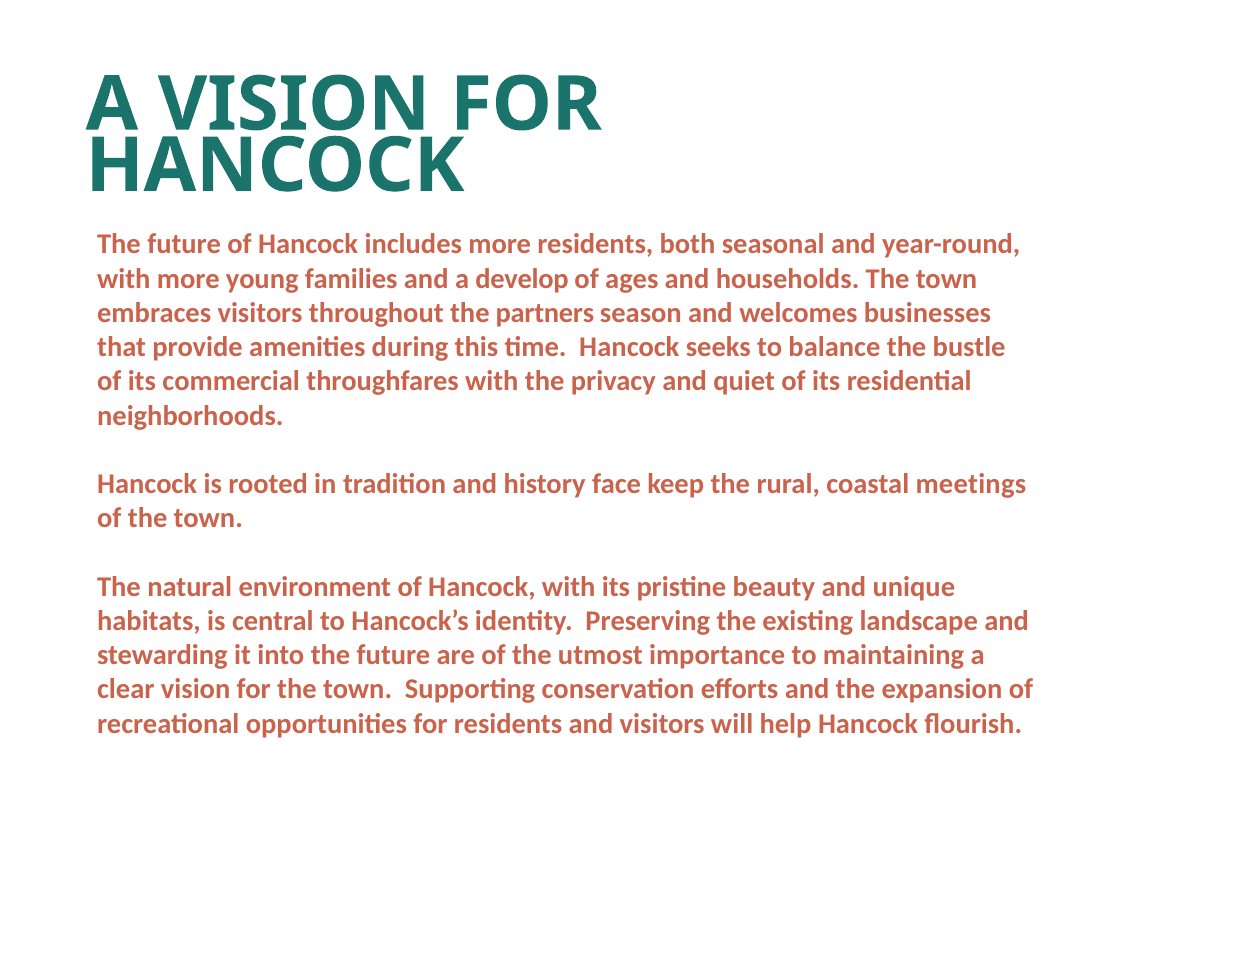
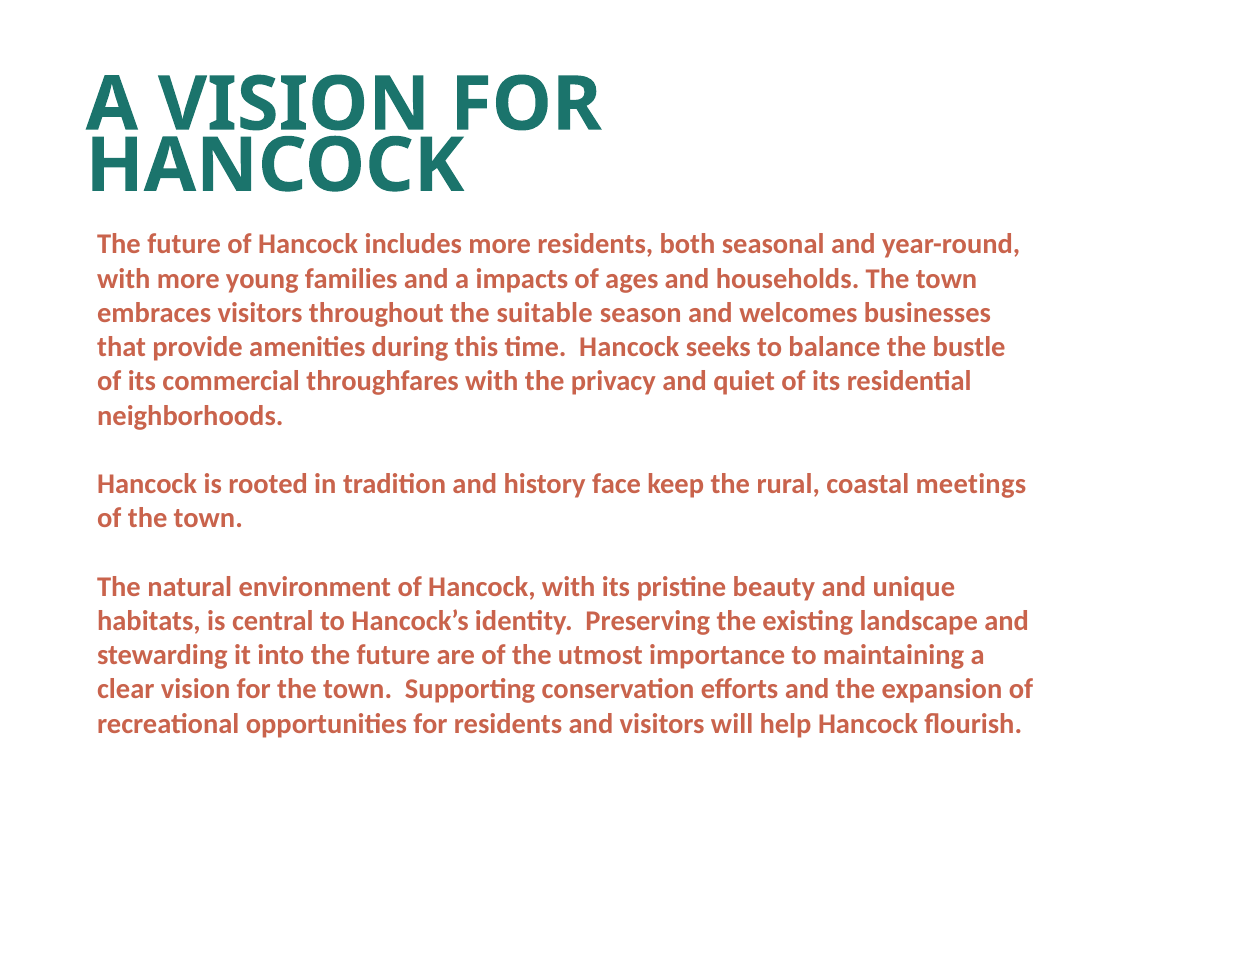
develop: develop -> impacts (522, 279)
partners: partners -> suitable (545, 313)
